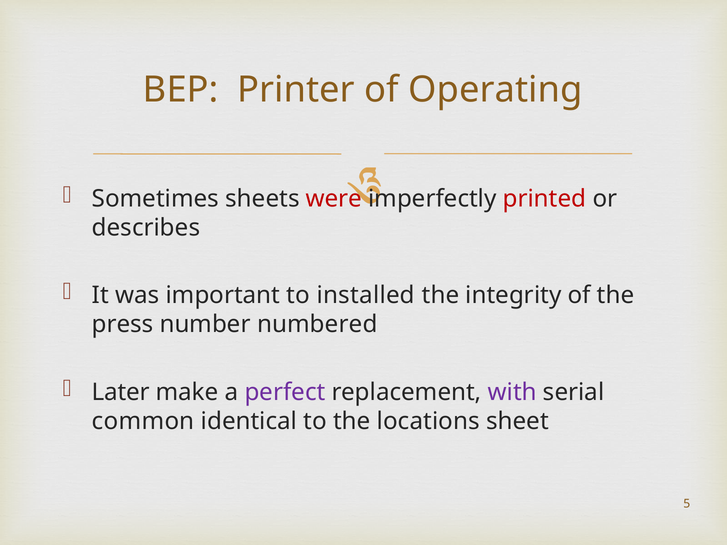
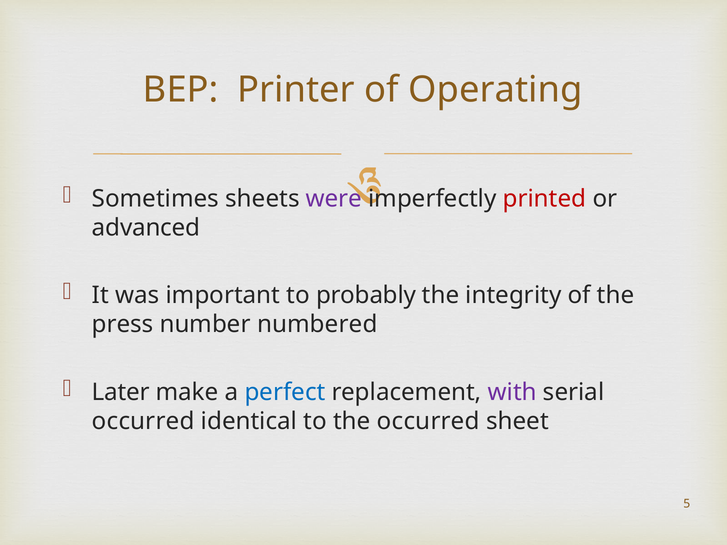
were colour: red -> purple (334, 199)
describes: describes -> advanced (146, 228)
installed: installed -> probably (366, 296)
perfect colour: purple -> blue (285, 392)
common: common -> occurred (143, 422)
the locations: locations -> occurred (428, 422)
